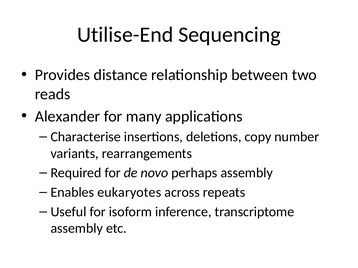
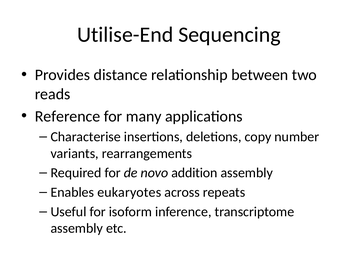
Alexander: Alexander -> Reference (68, 117)
perhaps: perhaps -> addition (194, 173)
